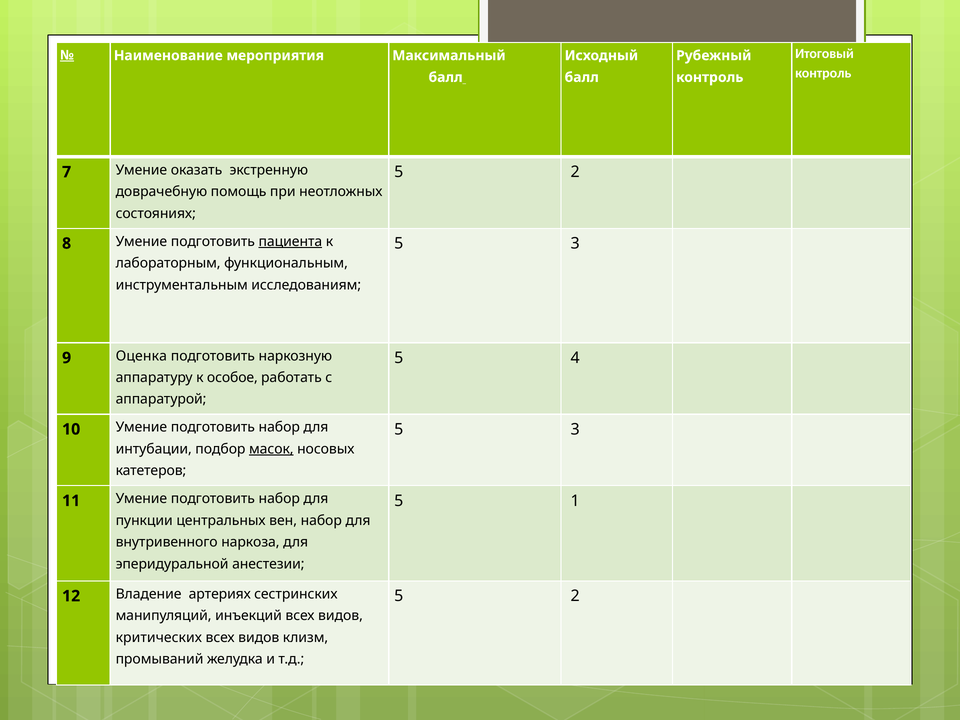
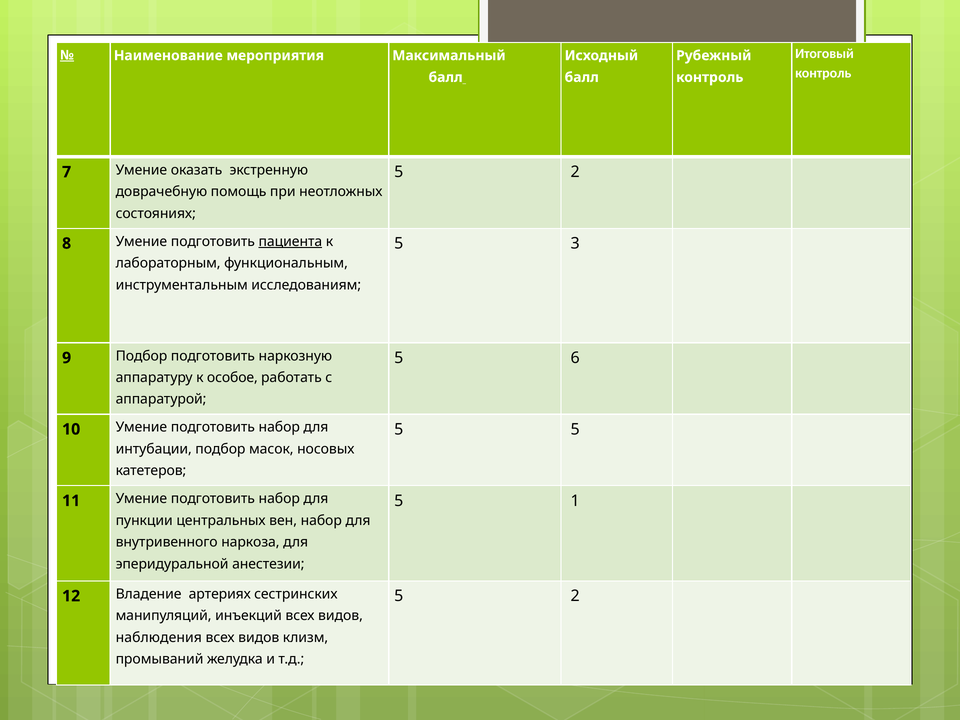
4: 4 -> 6 (575, 358)
9 Оценка: Оценка -> Подбор (141, 356)
3: 3 -> 5 (575, 429)
масок underline: present -> none (271, 449)
критических: критических -> наблюдения (159, 638)
